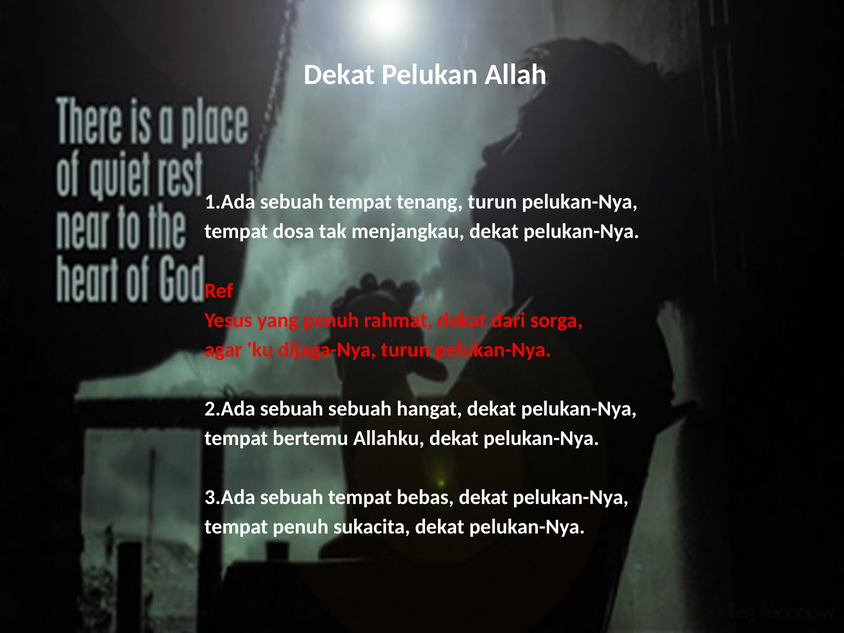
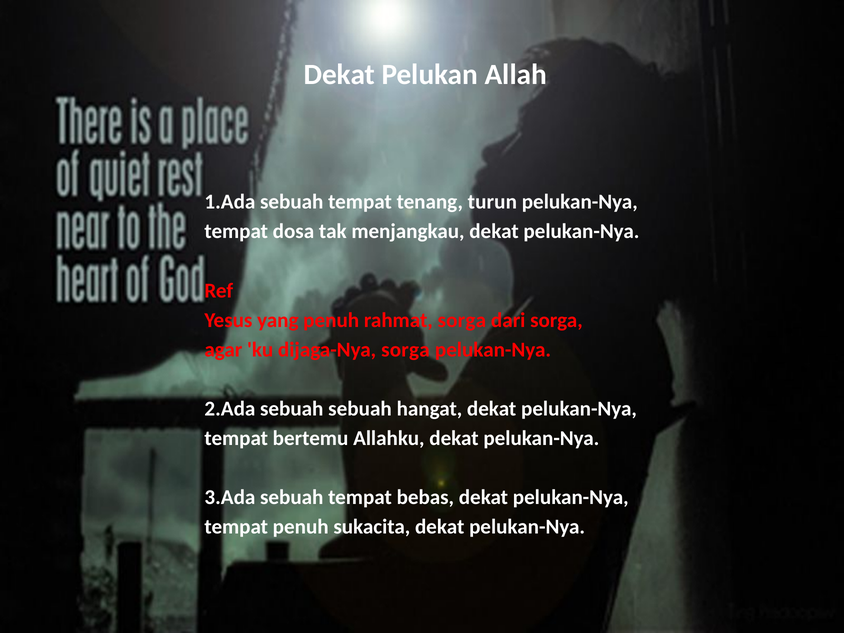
rahmat dekat: dekat -> sorga (462, 320)
dijaga-Nya turun: turun -> sorga (405, 350)
